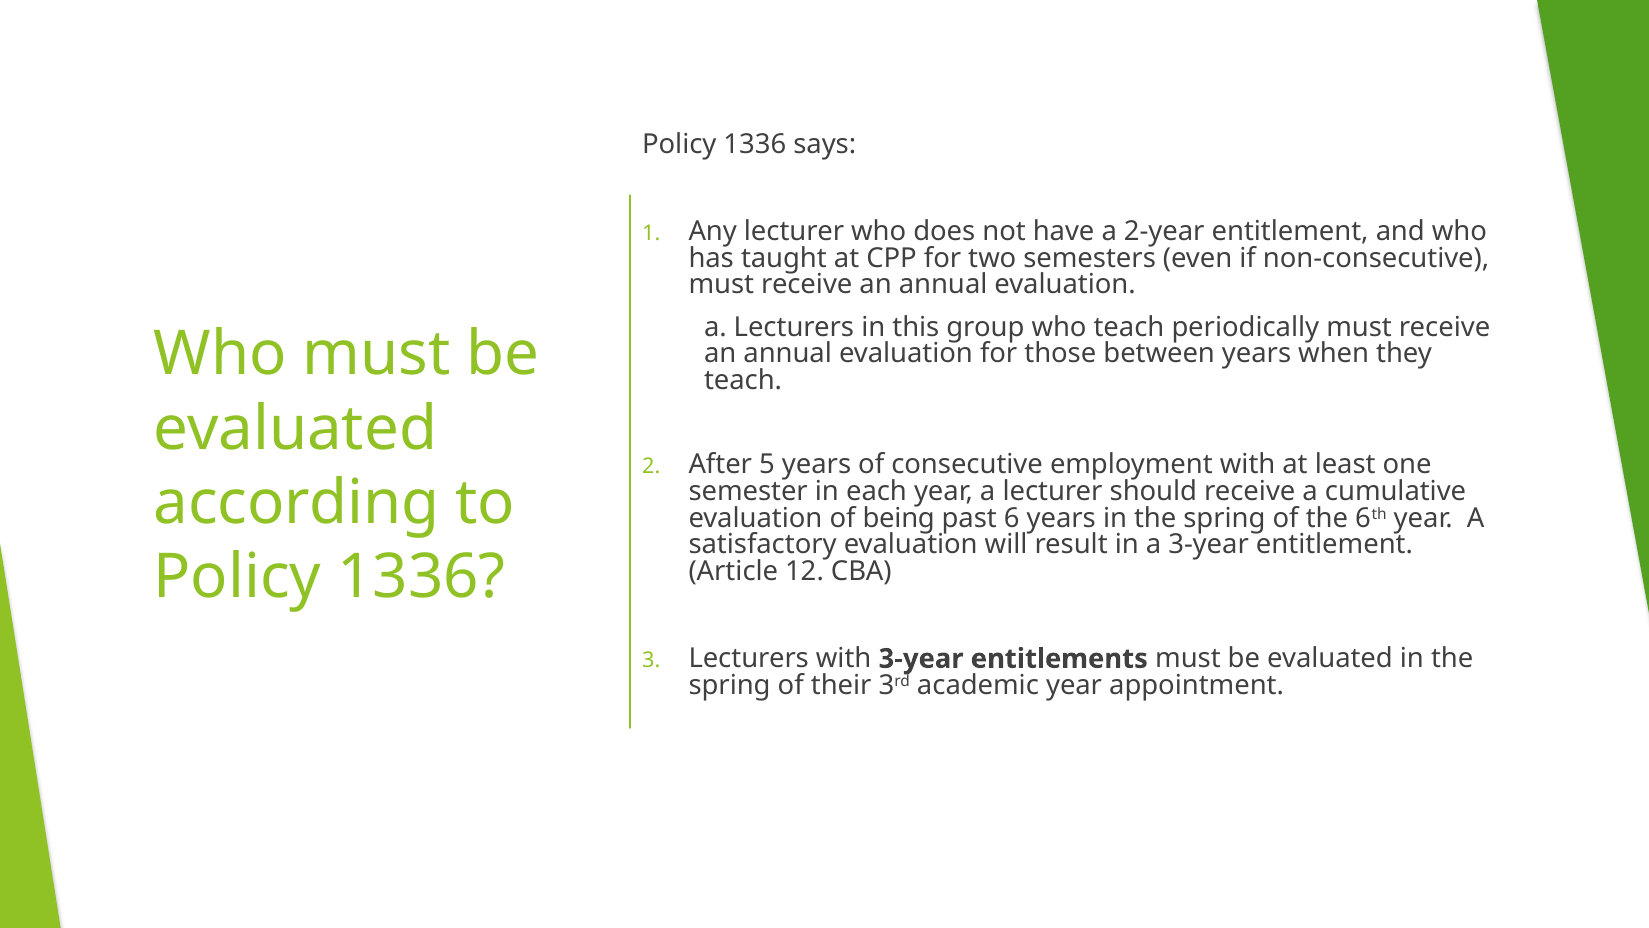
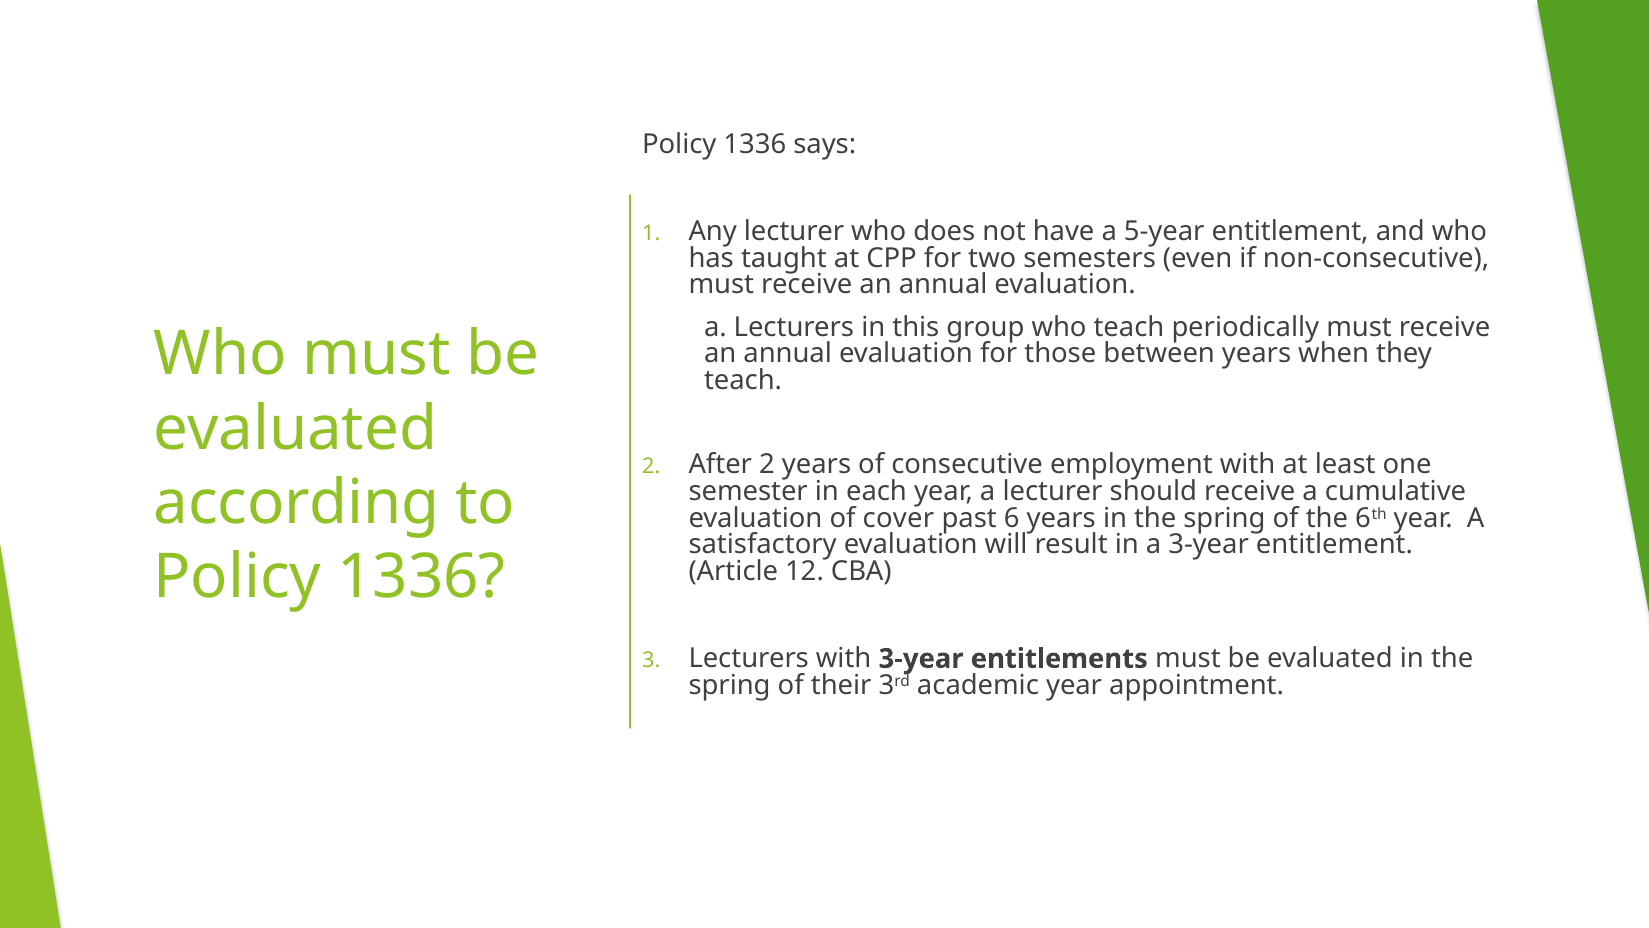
2-year: 2-year -> 5-year (1164, 231)
After 5: 5 -> 2 (767, 465)
being: being -> cover (898, 518)
